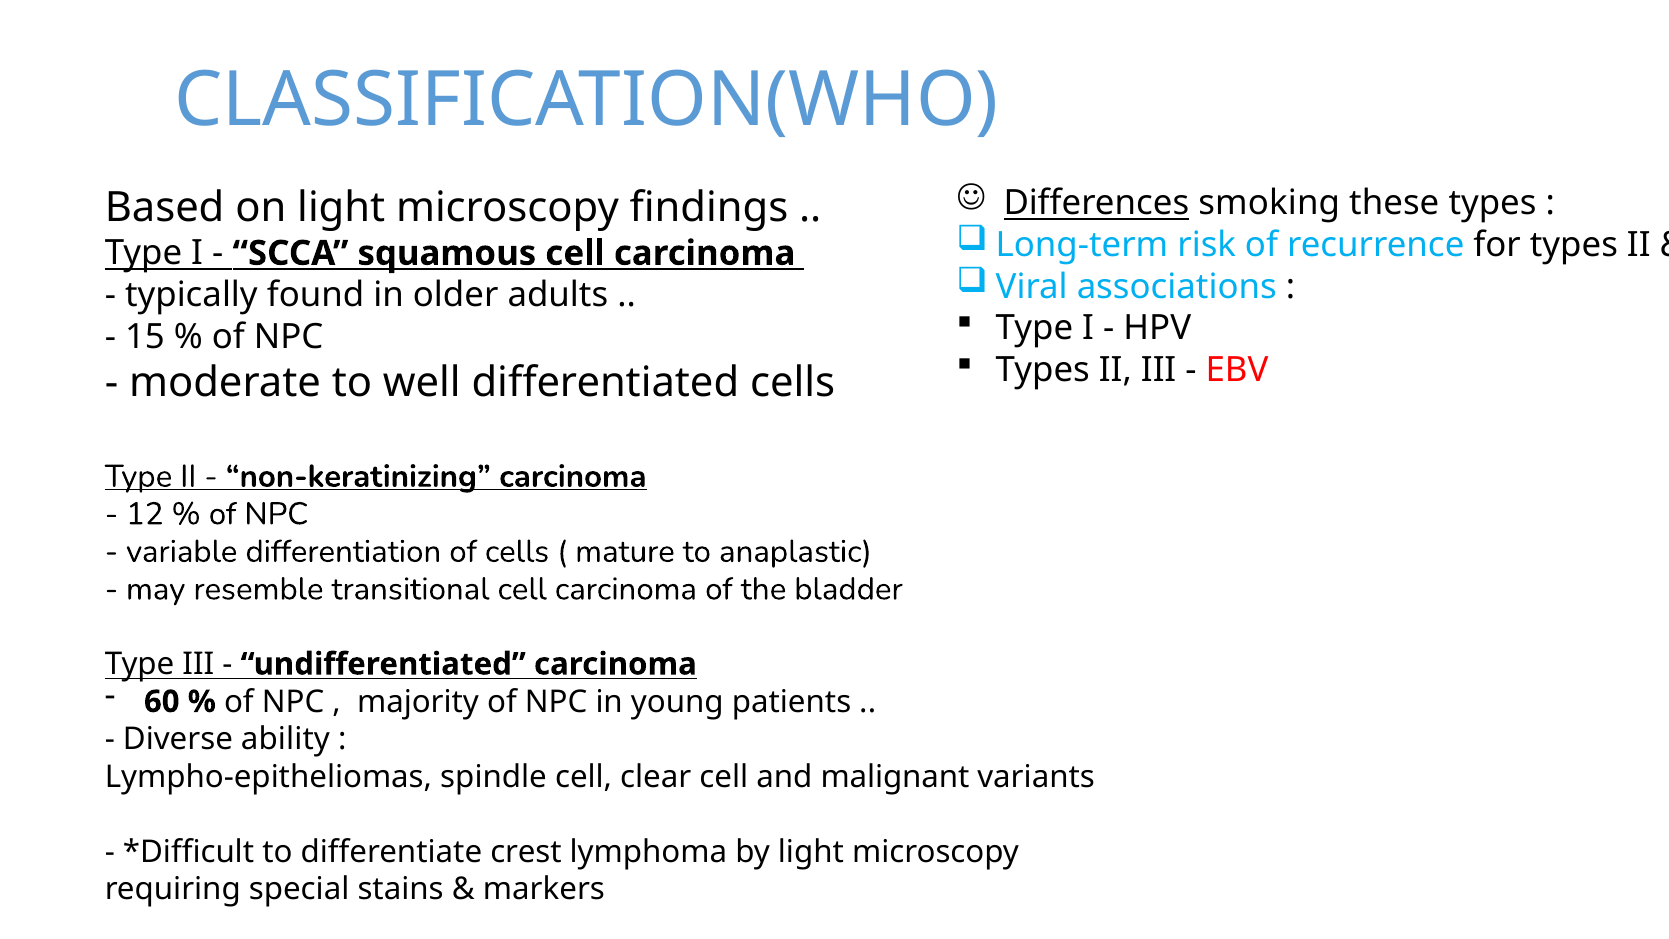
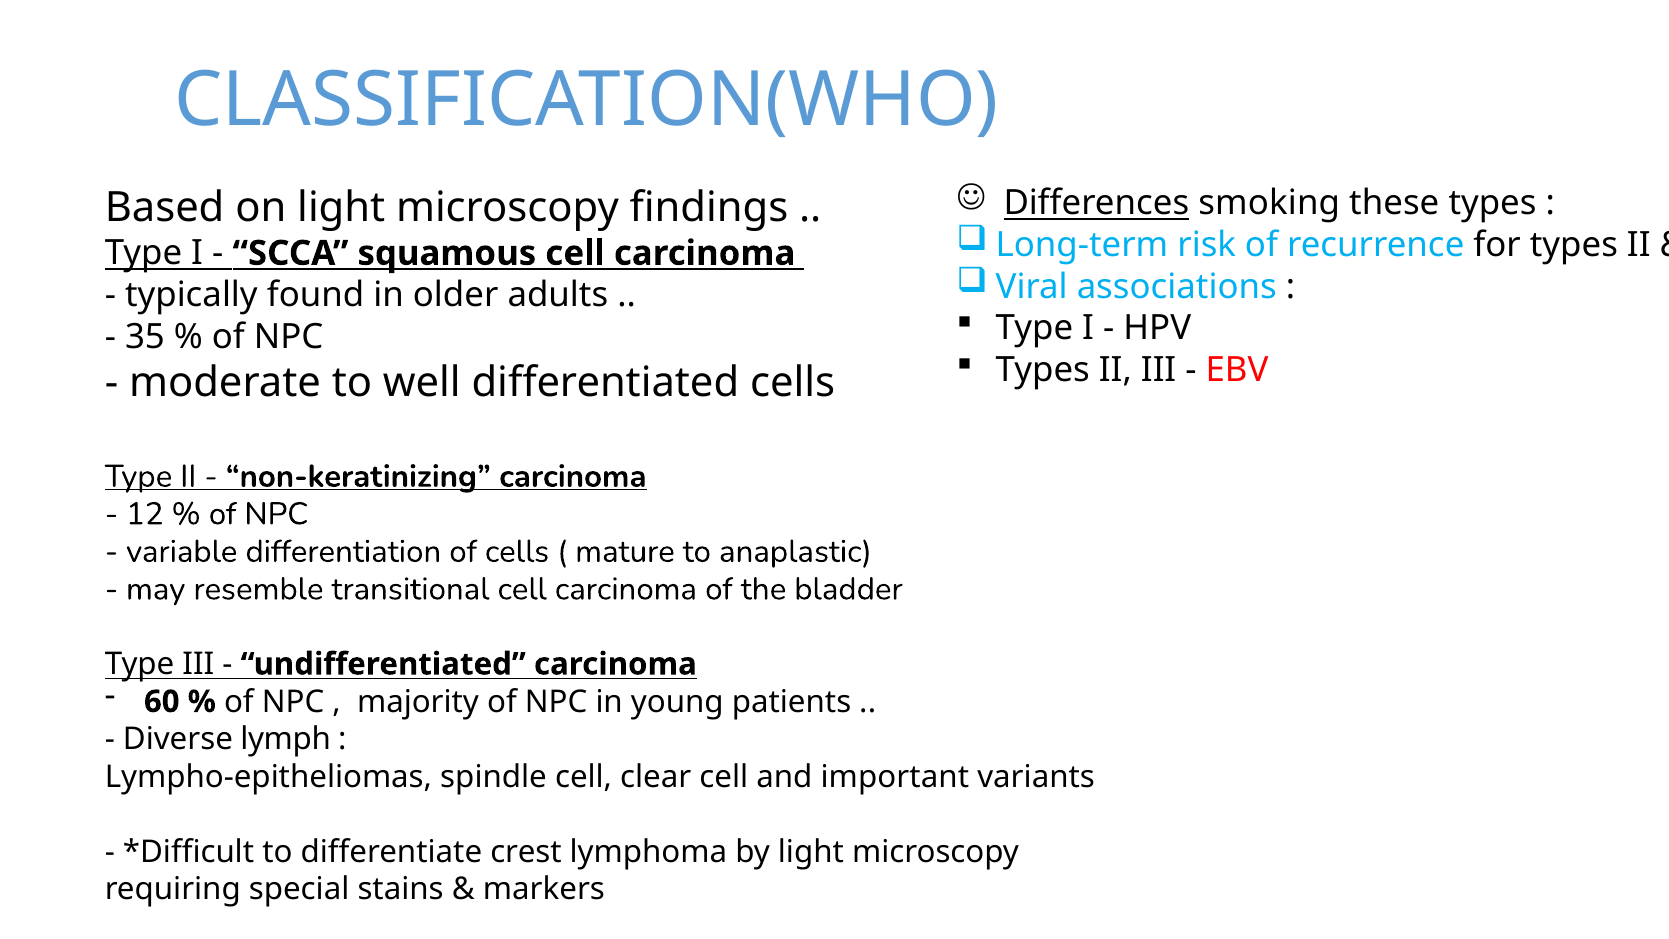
15: 15 -> 35 (145, 337)
ability: ability -> lymph (286, 739)
malignant: malignant -> important (895, 777)
